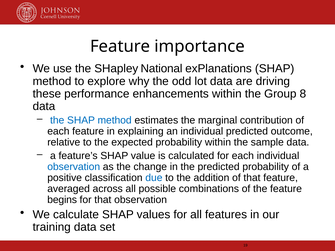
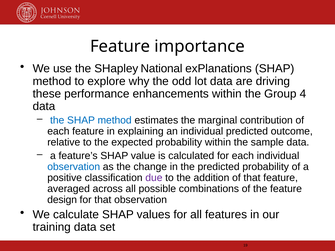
8: 8 -> 4 (303, 94)
due colour: blue -> purple (154, 178)
begins: begins -> design (62, 200)
